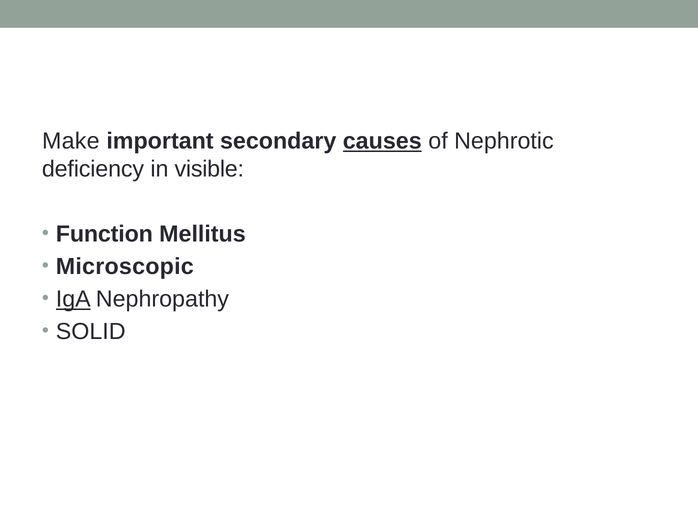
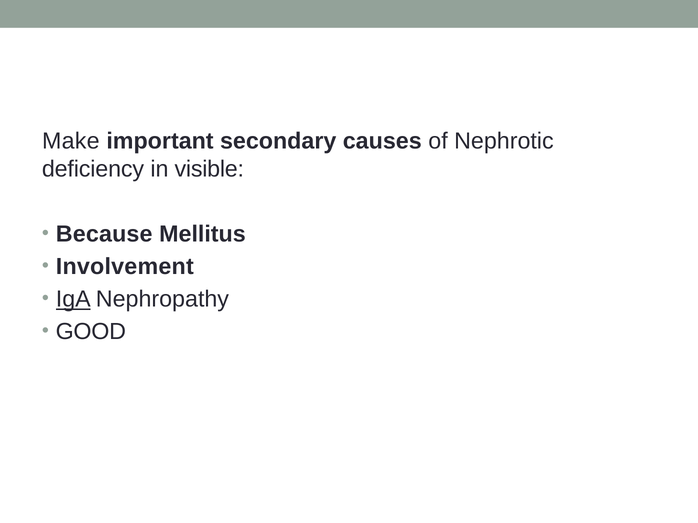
causes underline: present -> none (382, 141)
Function: Function -> Because (104, 234)
Microscopic: Microscopic -> Involvement (125, 267)
SOLID: SOLID -> GOOD (91, 332)
